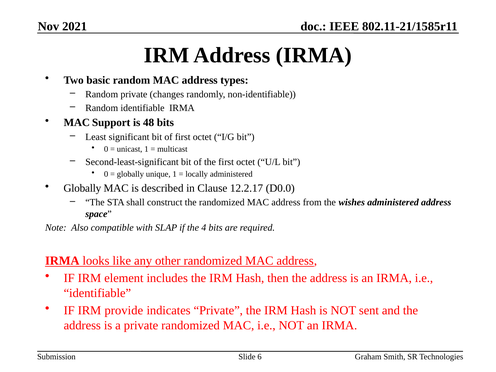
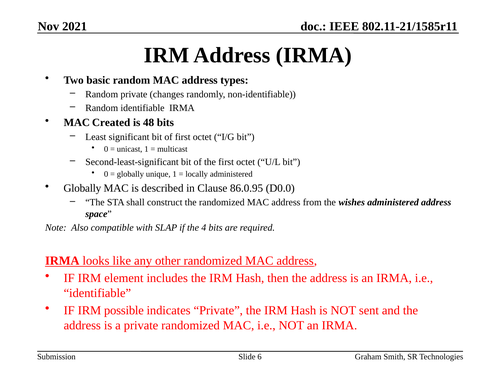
Support: Support -> Created (111, 123)
12.2.17: 12.2.17 -> 86.0.95 (247, 188)
provide: provide -> possible (124, 310)
